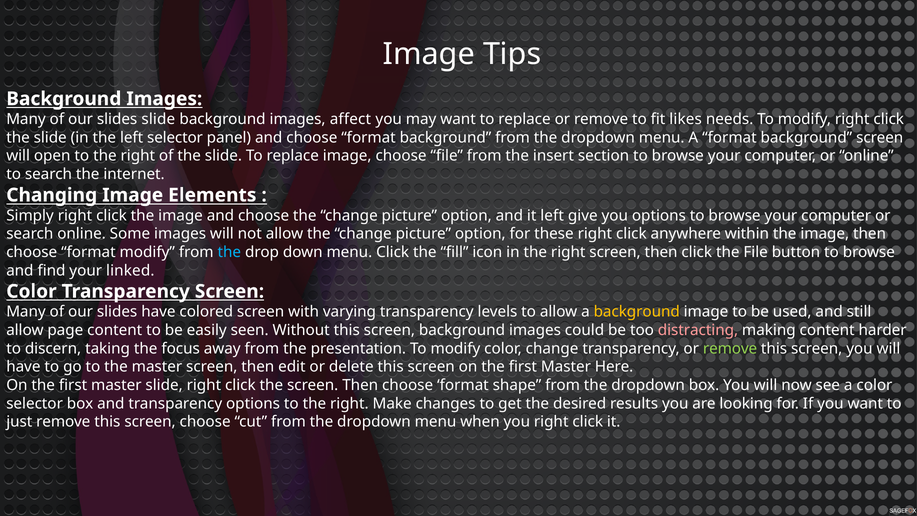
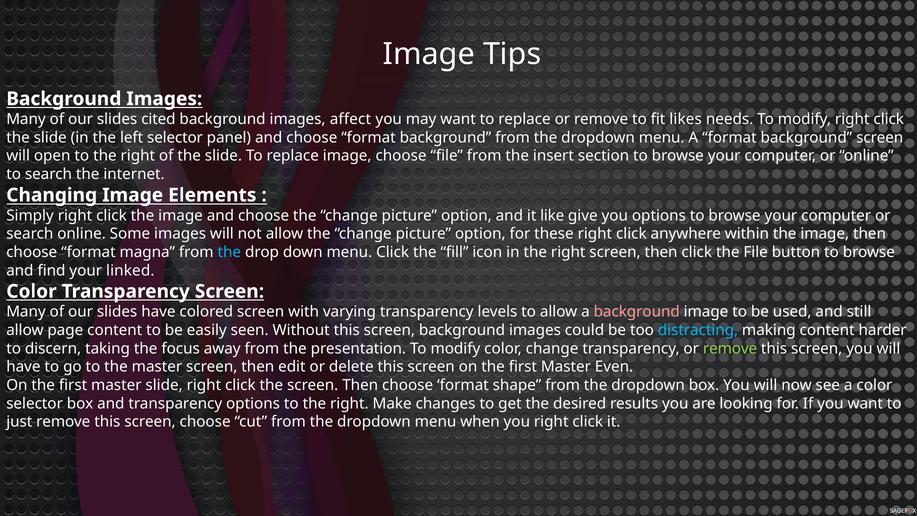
slides slide: slide -> cited (158, 119)
it left: left -> like (552, 215)
format modify: modify -> magna (147, 252)
background colour: yellow -> pink (637, 312)
distracting colour: pink -> light blue (698, 330)
Here: Here -> Even (614, 367)
